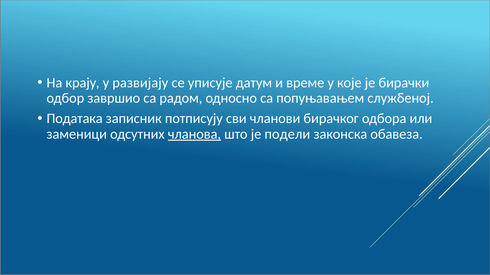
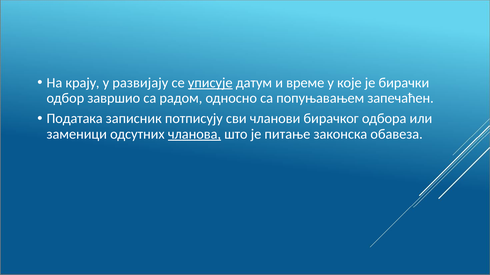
уписује underline: none -> present (210, 83)
службеној: службеној -> запечаћен (401, 98)
подели: подели -> питање (287, 134)
